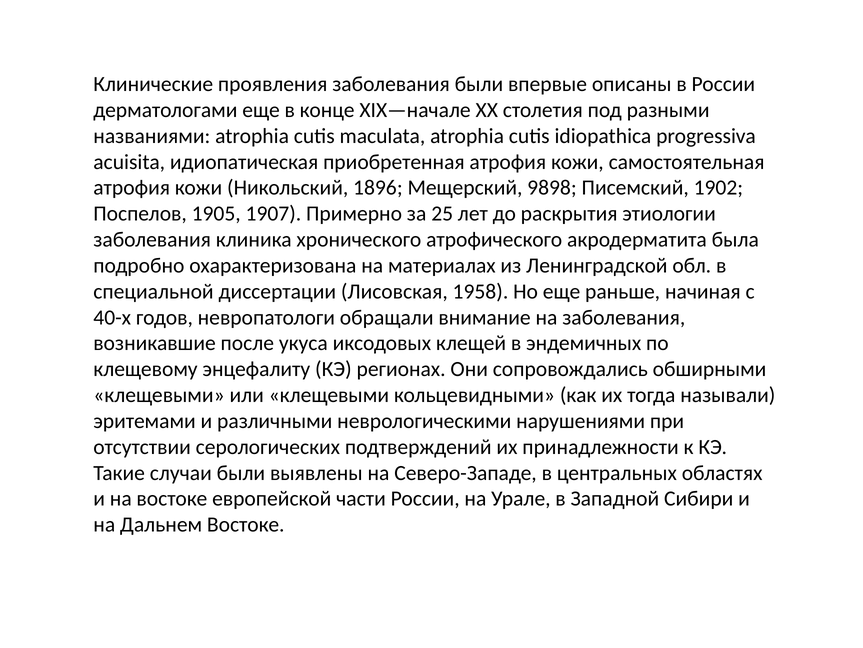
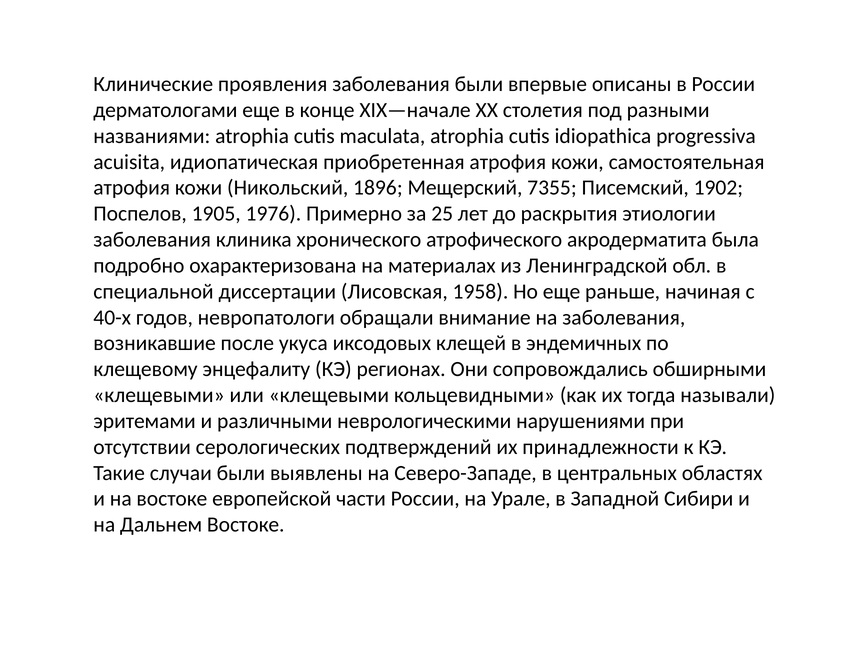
9898: 9898 -> 7355 (552, 188)
1907: 1907 -> 1976 (273, 213)
